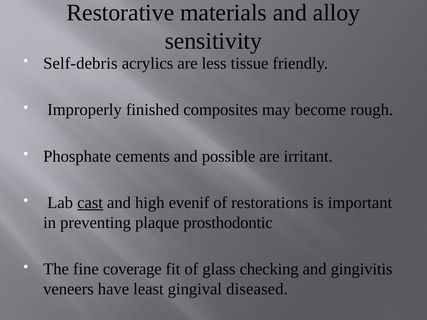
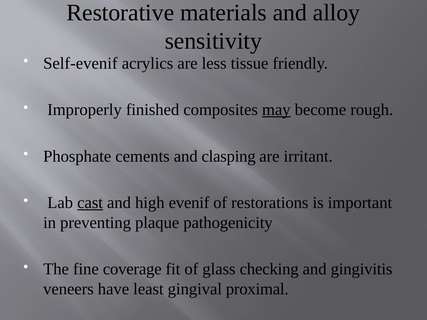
Self-debris: Self-debris -> Self-evenif (80, 63)
may underline: none -> present (276, 110)
possible: possible -> clasping (229, 156)
prosthodontic: prosthodontic -> pathogenicity (228, 223)
diseased: diseased -> proximal (257, 289)
